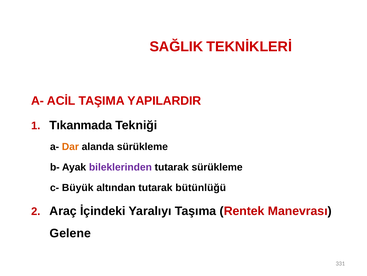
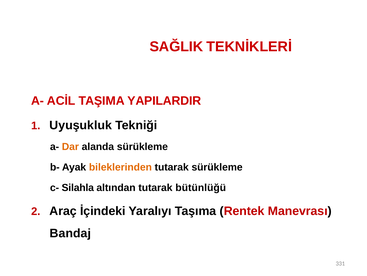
Tıkanmada: Tıkanmada -> Uyuşukluk (81, 125)
bileklerinden colour: purple -> orange (120, 167)
Büyük: Büyük -> Silahla (78, 187)
Gelene: Gelene -> Bandaj (70, 233)
